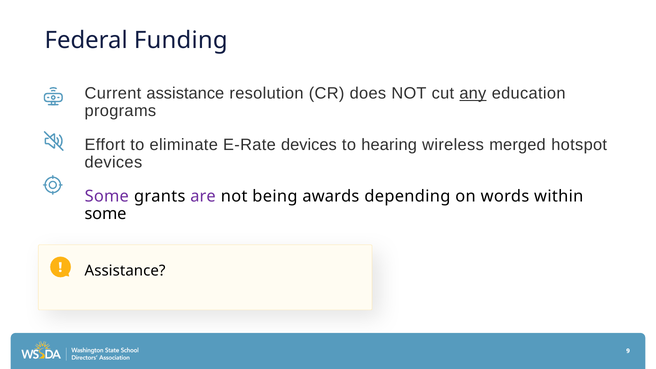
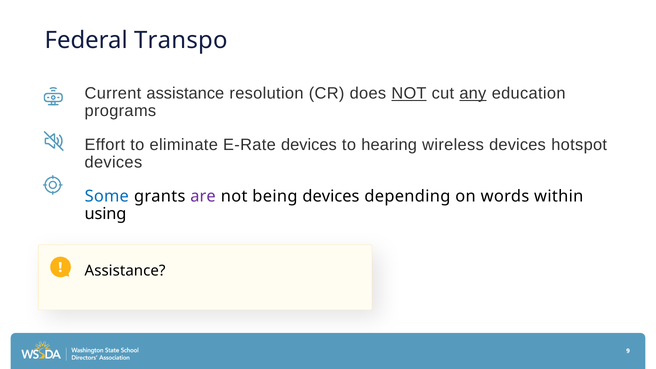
Funding: Funding -> Transpo (181, 40)
NOT underline: none -> present (409, 93)
wireless merged: merged -> devices (517, 145)
Some colour: purple -> blue (107, 196)
being awards: awards -> devices (331, 196)
some: some -> using (105, 214)
